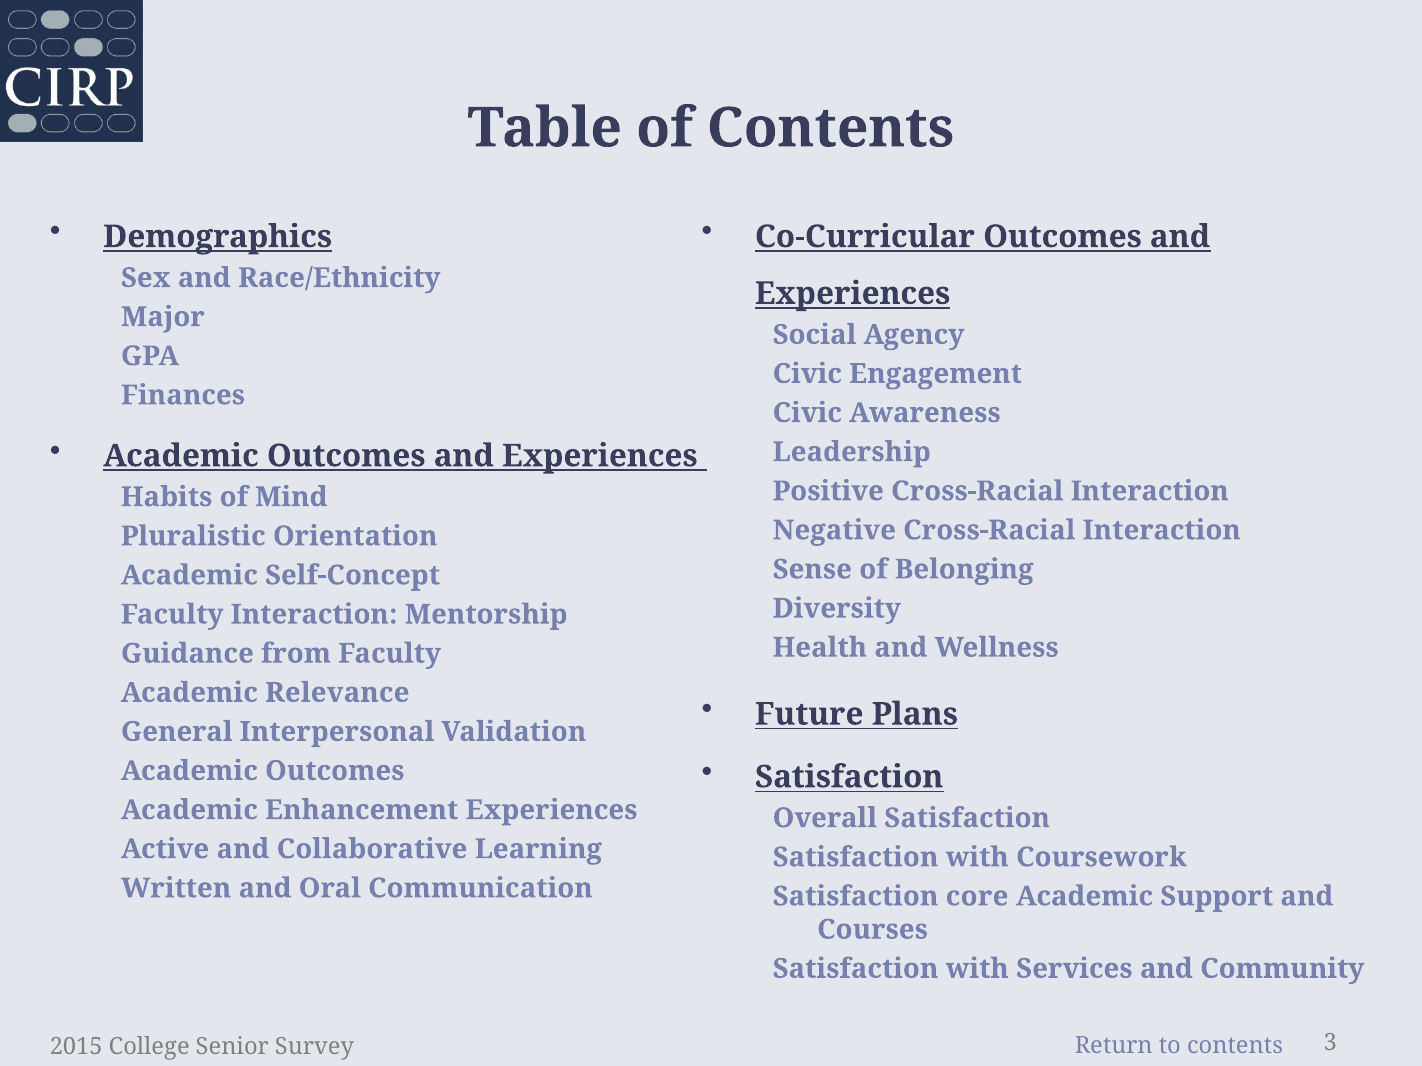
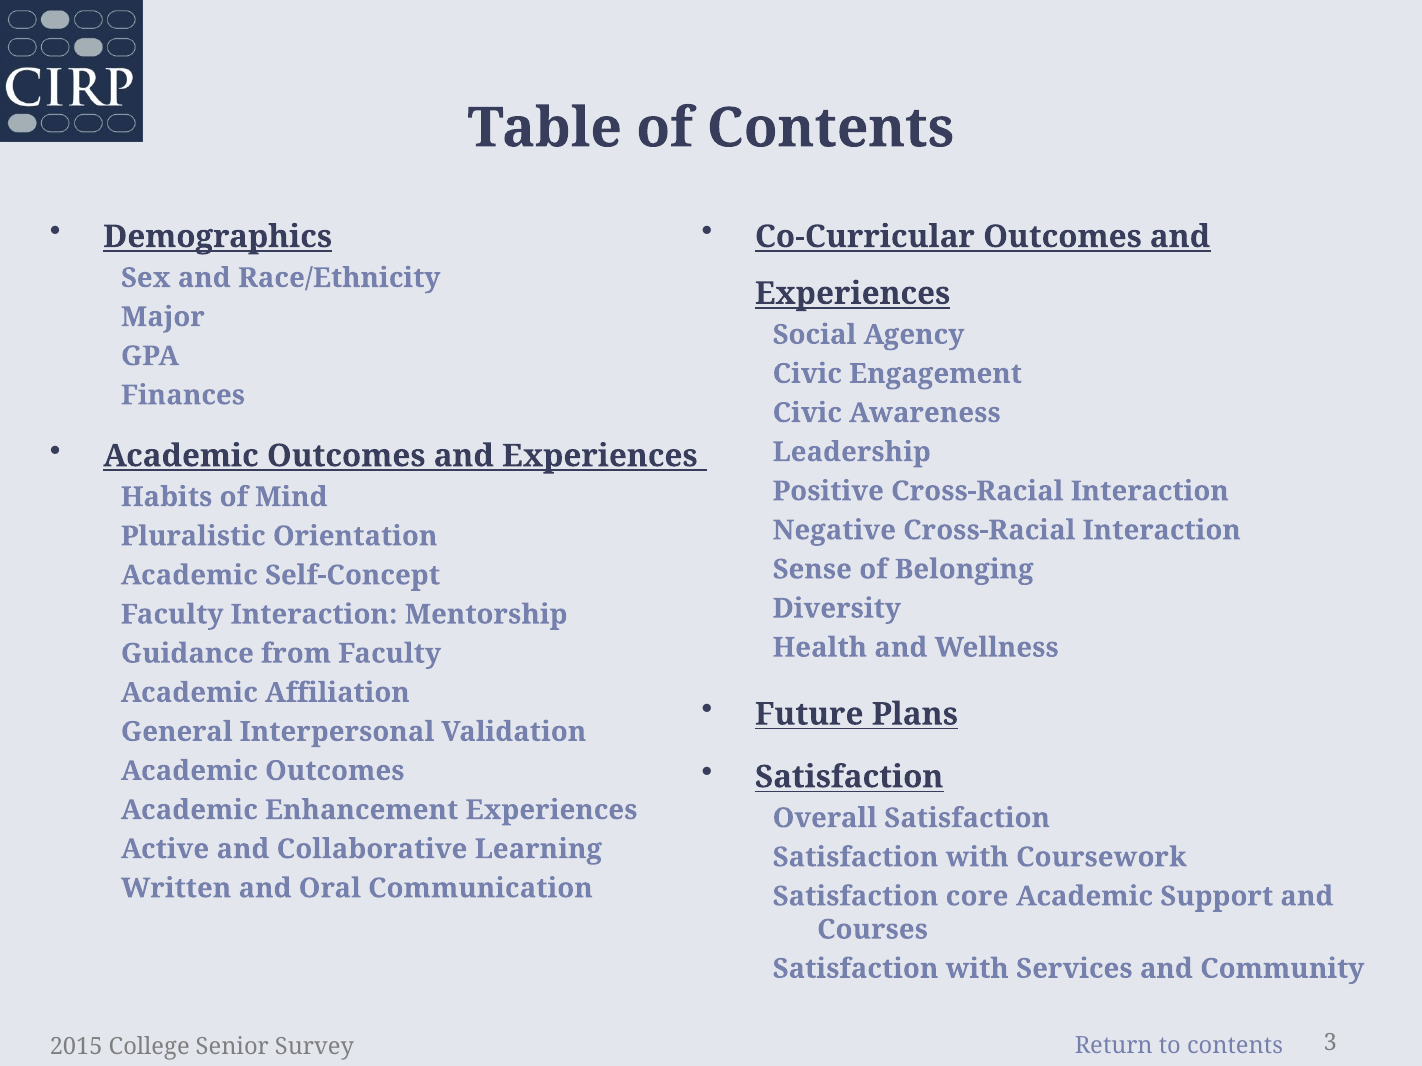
Relevance: Relevance -> Affiliation (337, 693)
